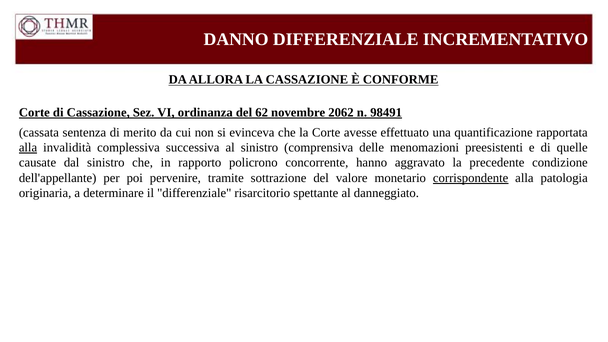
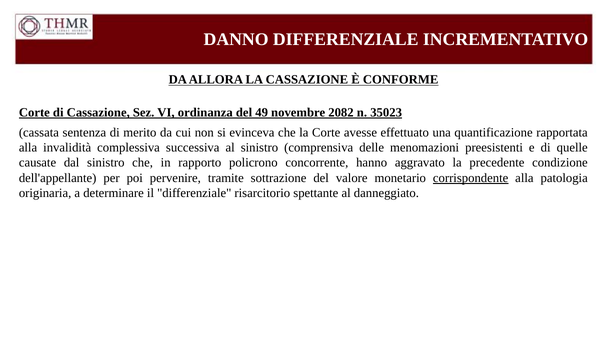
62: 62 -> 49 (262, 112)
2062: 2062 -> 2082 (341, 112)
98491: 98491 -> 35023 (386, 112)
alla underline: present -> none (28, 148)
